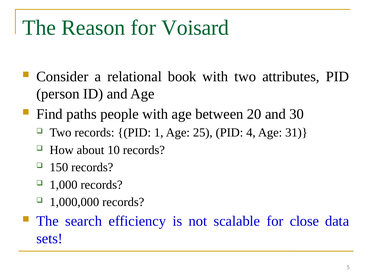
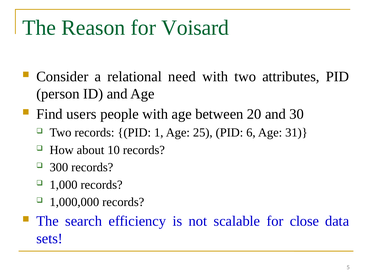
book: book -> need (182, 77)
paths: paths -> users (81, 114)
4: 4 -> 6 (251, 133)
150: 150 -> 300 (59, 167)
